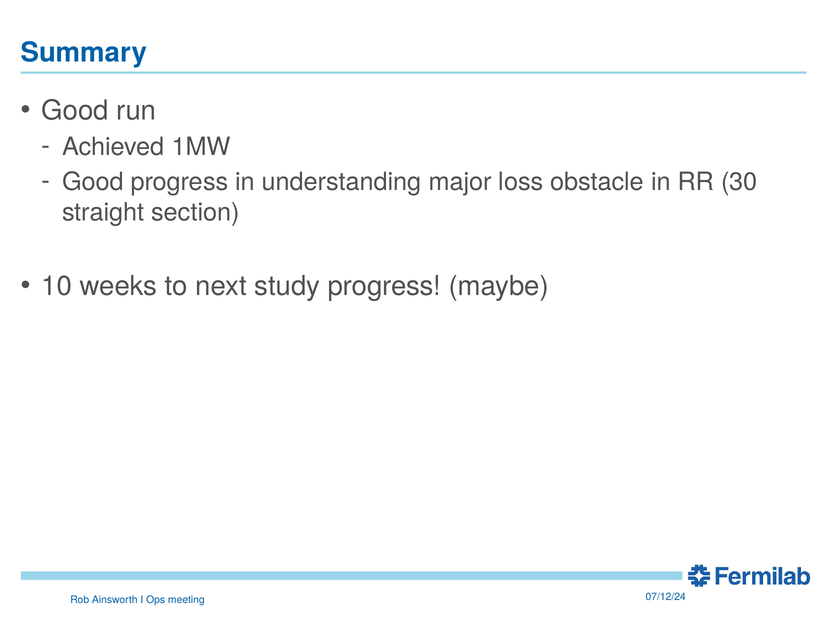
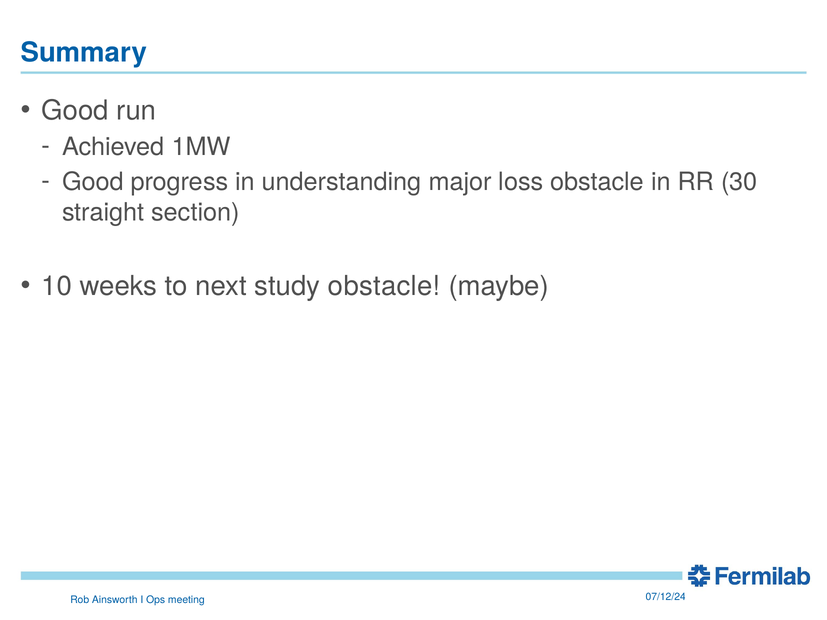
study progress: progress -> obstacle (384, 286)
